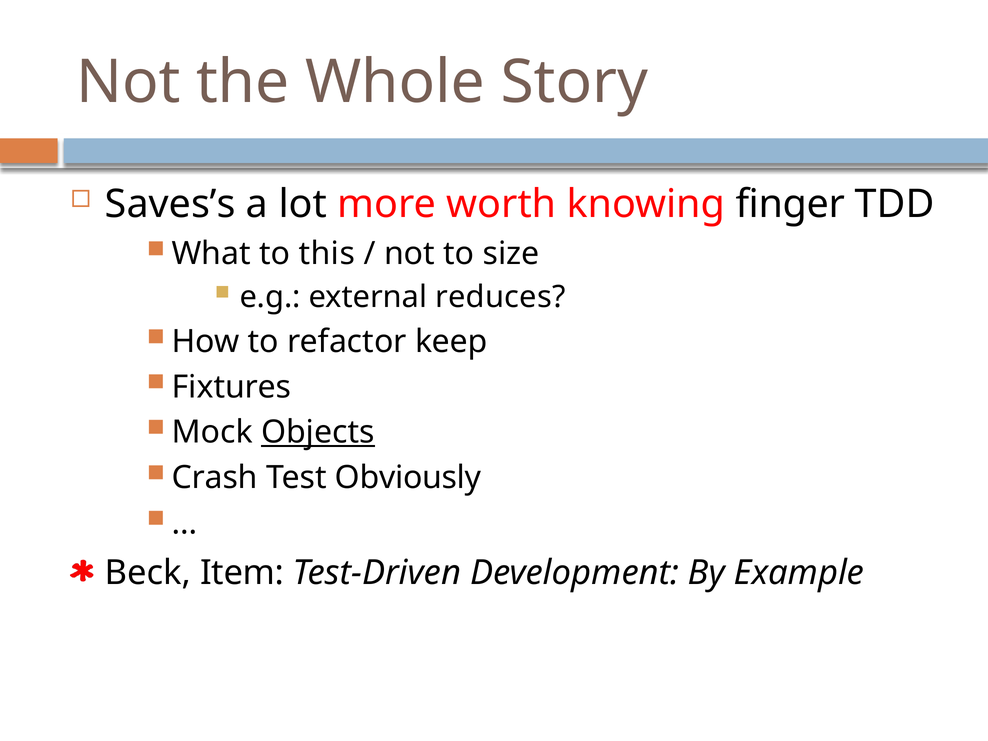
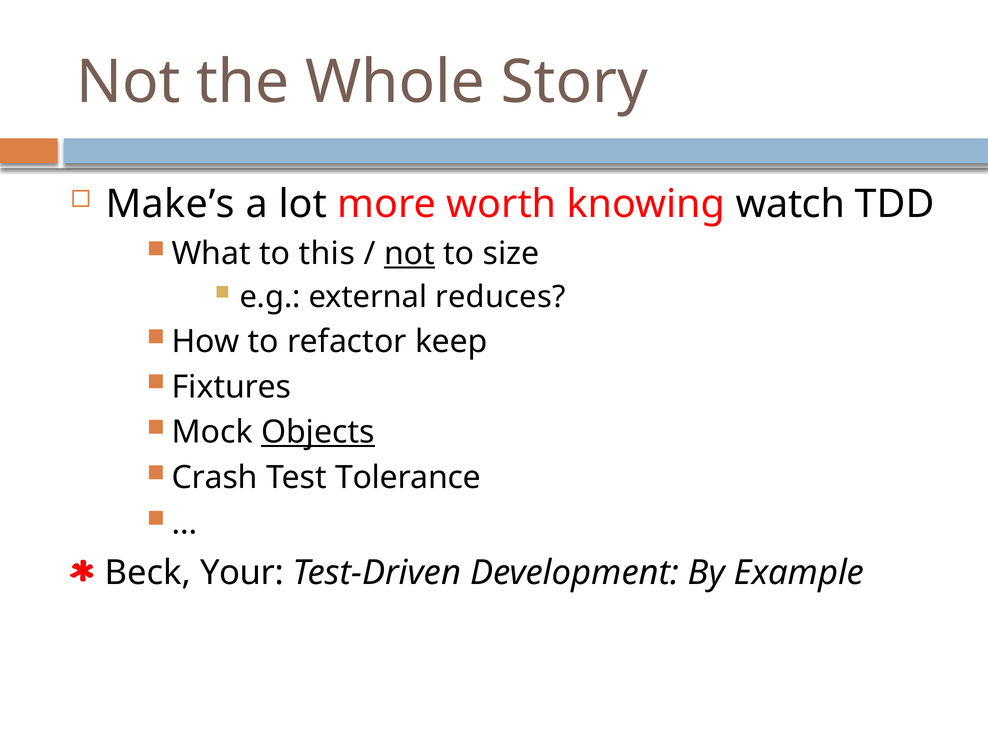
Saves’s: Saves’s -> Make’s (170, 204)
finger: finger -> watch (790, 204)
not underline: none -> present (409, 254)
Obviously: Obviously -> Tolerance (408, 478)
Item: Item -> Your (242, 573)
